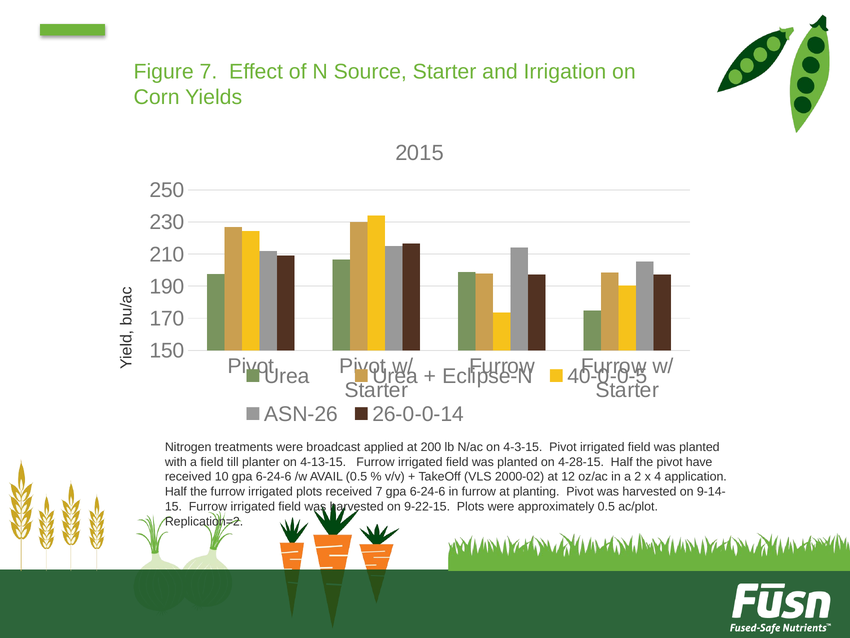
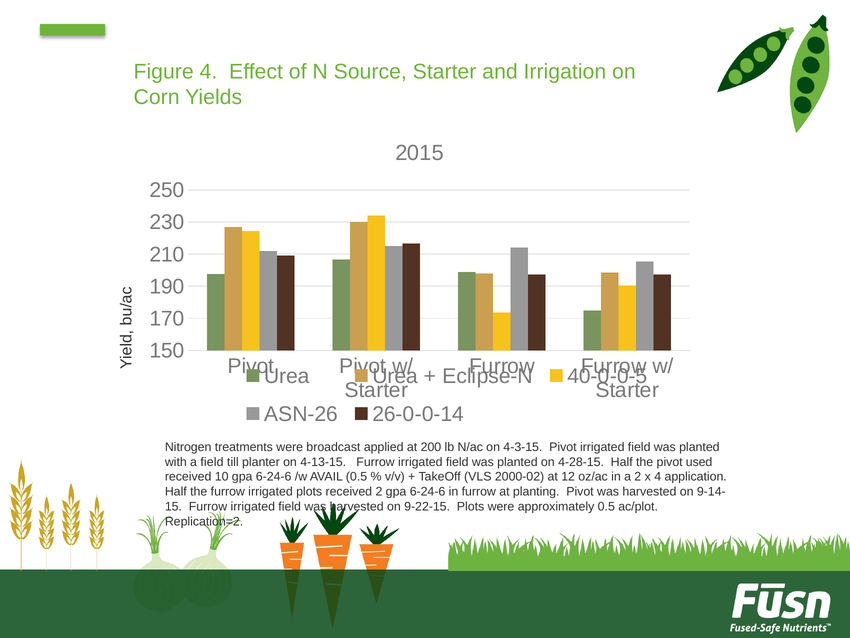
Figure 7: 7 -> 4 (208, 72)
have: have -> used (699, 462)
received 7: 7 -> 2 (379, 491)
